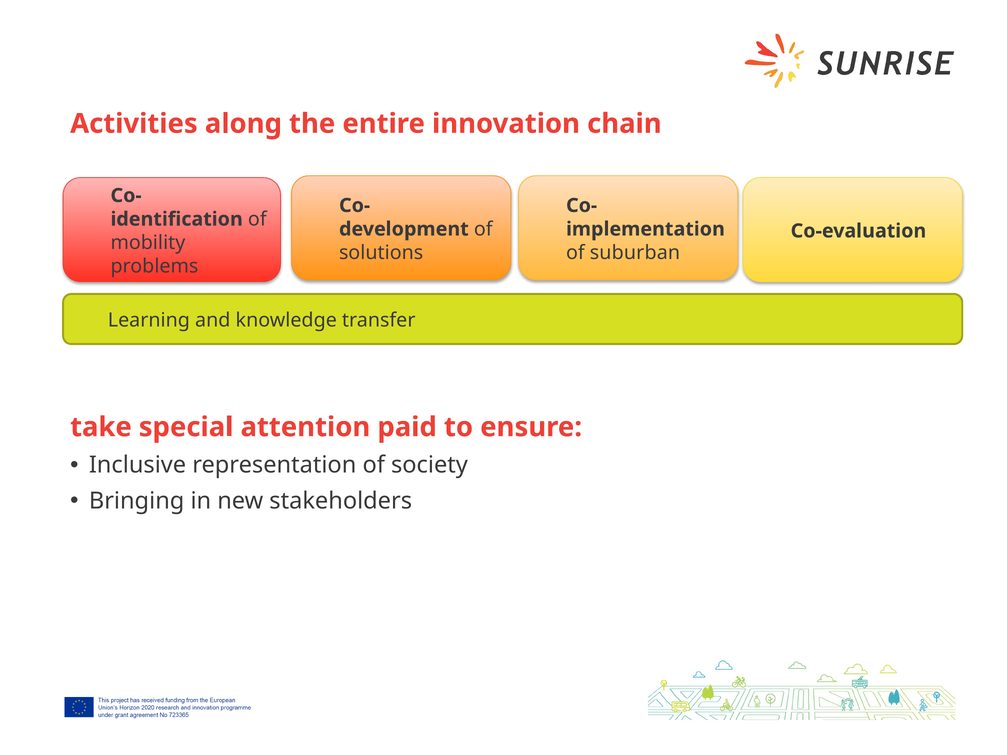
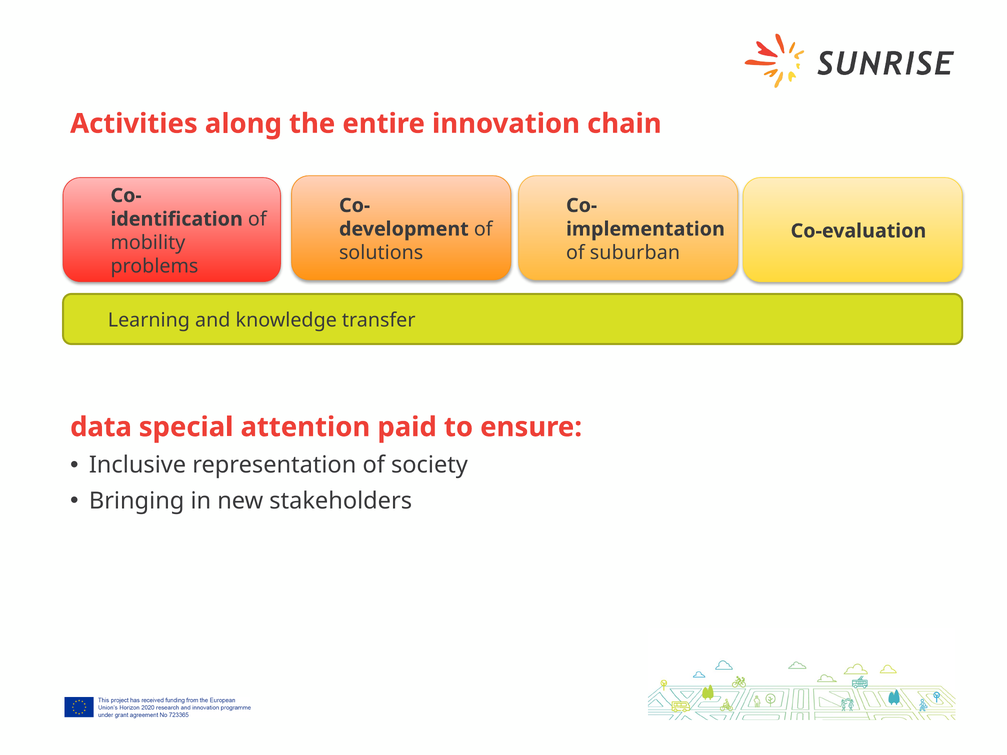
take: take -> data (101, 427)
